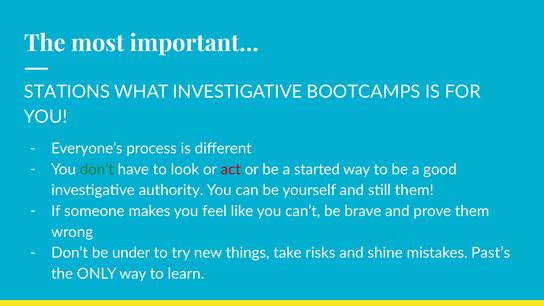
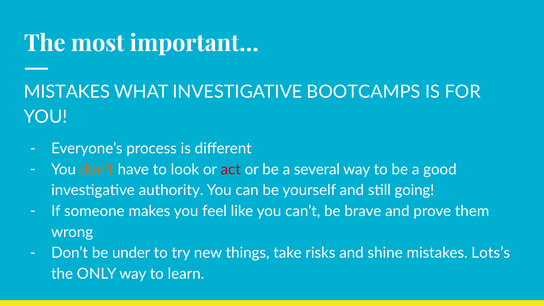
STATIONS: STATIONS -> MISTAKES (67, 92)
don’t colour: green -> orange (97, 169)
started: started -> several (317, 169)
still them: them -> going (414, 190)
Past’s: Past’s -> Lots’s (491, 253)
